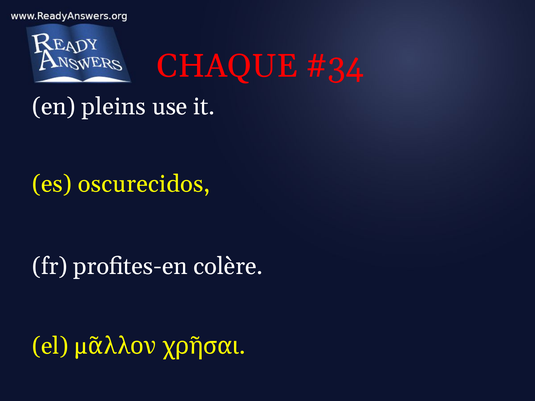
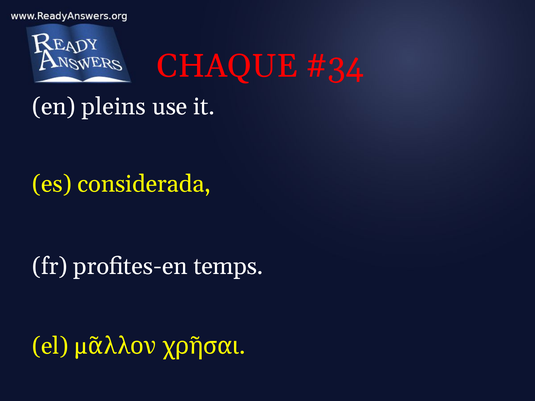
oscurecidos: oscurecidos -> considerada (144, 184)
colère: colère -> temps (228, 267)
